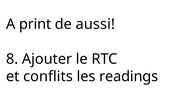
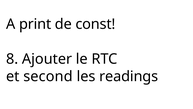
aussi: aussi -> const (95, 24)
conflits: conflits -> second (48, 76)
